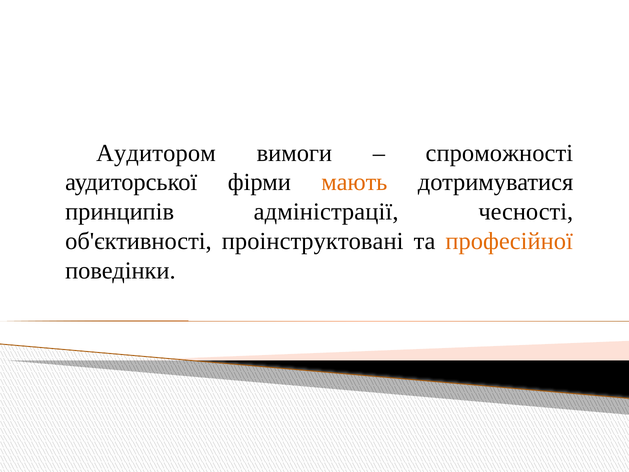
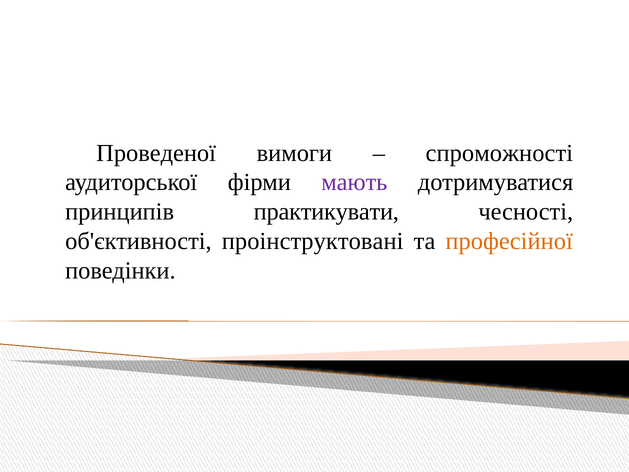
Аудитором: Аудитором -> Проведеної (156, 153)
мають colour: orange -> purple (354, 182)
адміністрації: адміністрації -> практикувати (326, 212)
